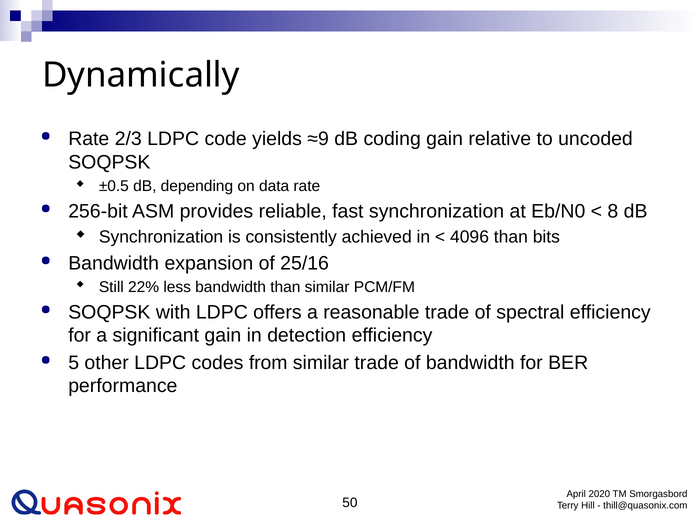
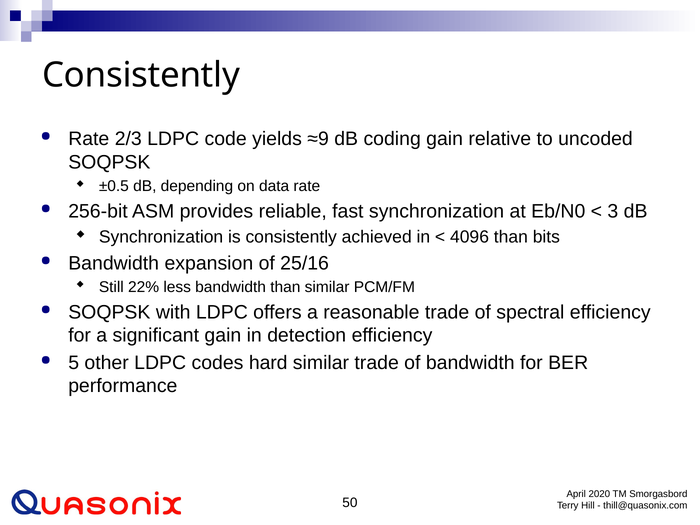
Dynamically: Dynamically -> Consistently (141, 75)
8: 8 -> 3 (613, 211)
from: from -> hard (268, 363)
